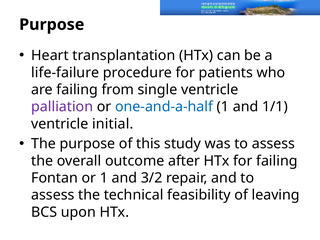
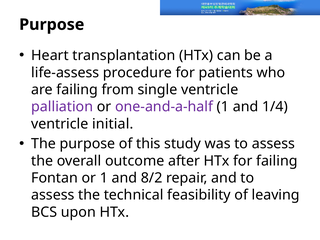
life-failure: life-failure -> life-assess (65, 73)
one-and-a-half colour: blue -> purple (164, 107)
1/1: 1/1 -> 1/4 (275, 107)
3/2: 3/2 -> 8/2 (152, 178)
